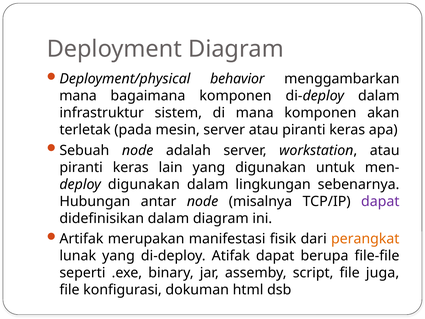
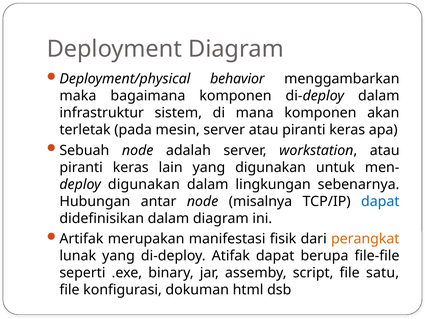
mana: mana -> maka (78, 96)
dapat colour: purple -> blue (380, 201)
juga: juga -> satu (383, 273)
